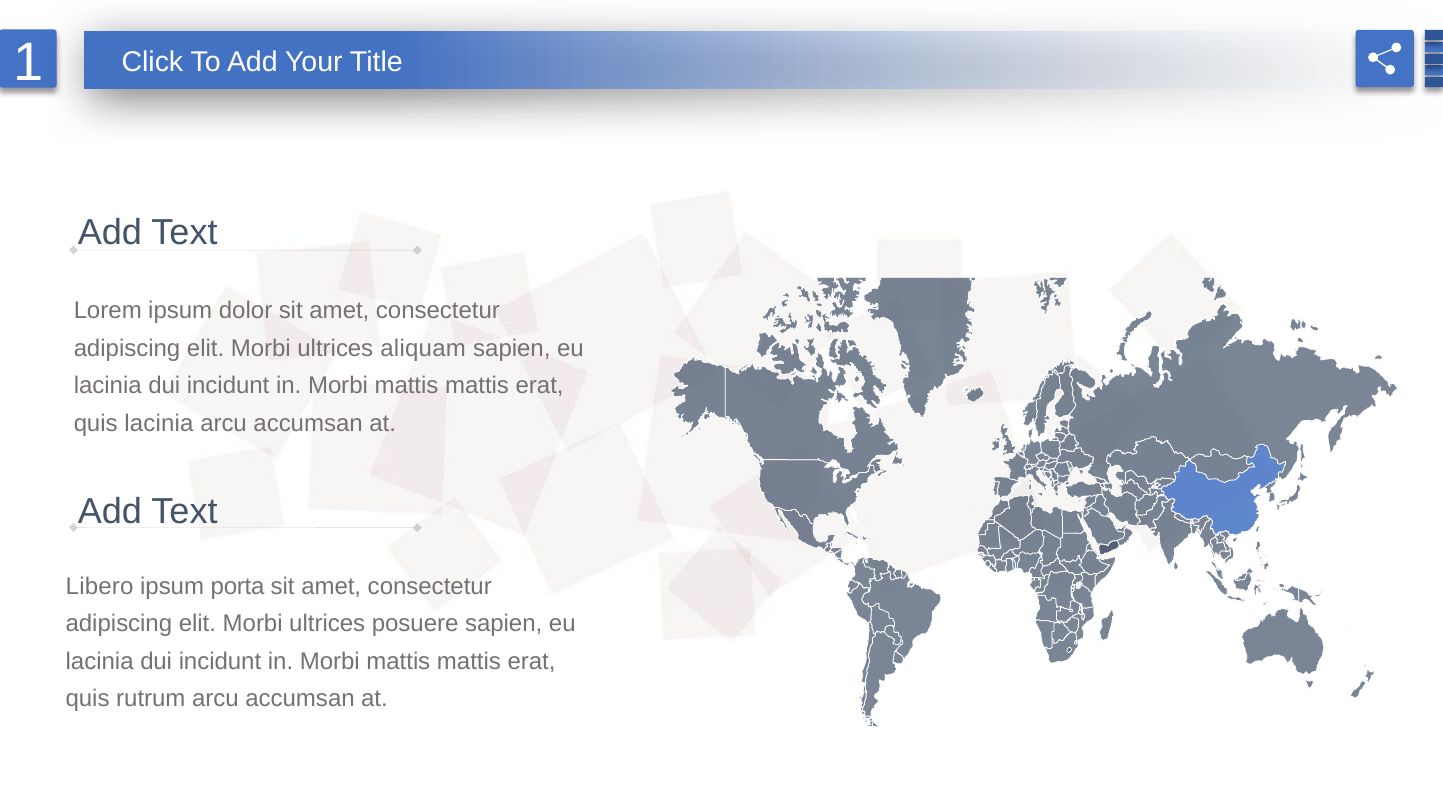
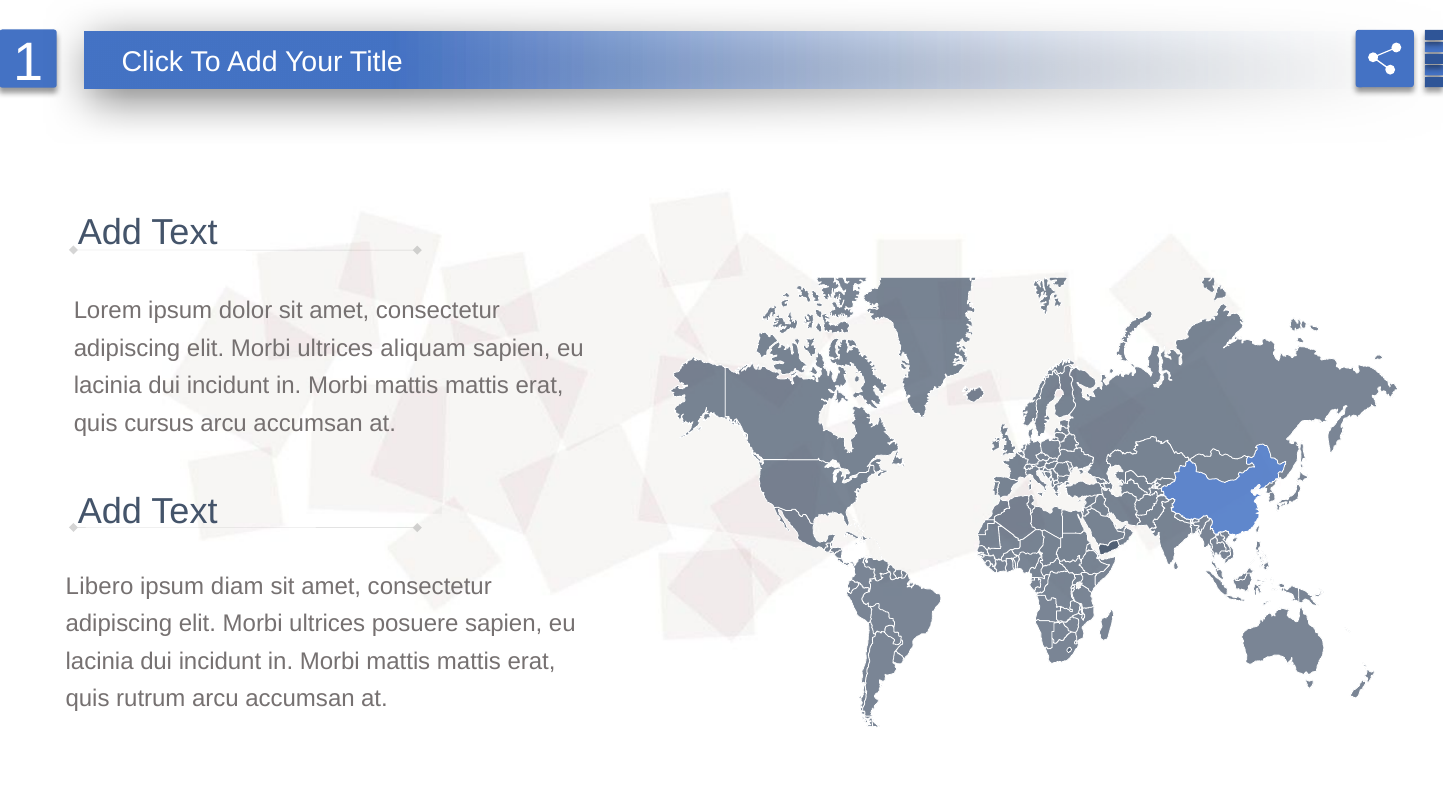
quis lacinia: lacinia -> cursus (159, 423)
porta: porta -> diam (237, 586)
